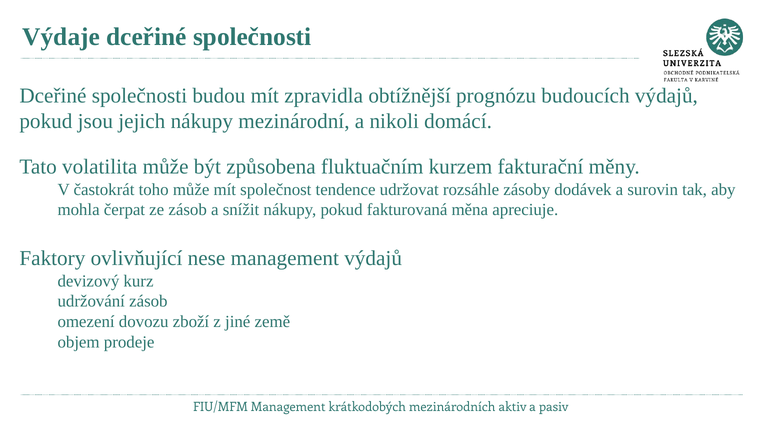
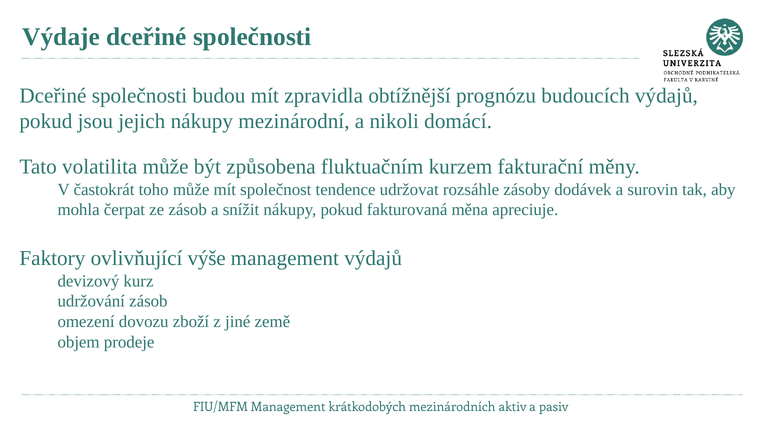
nese: nese -> výše (207, 258)
